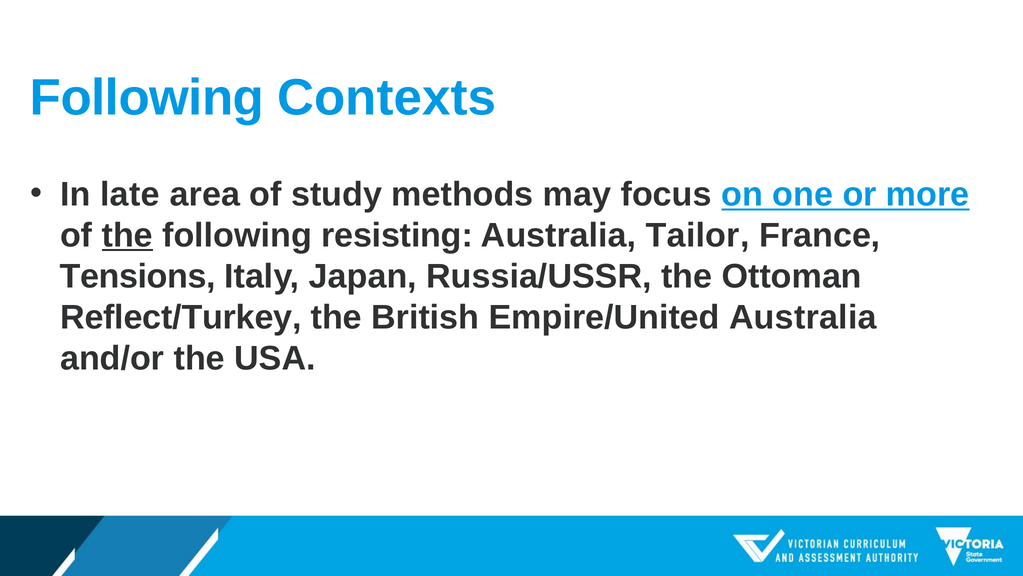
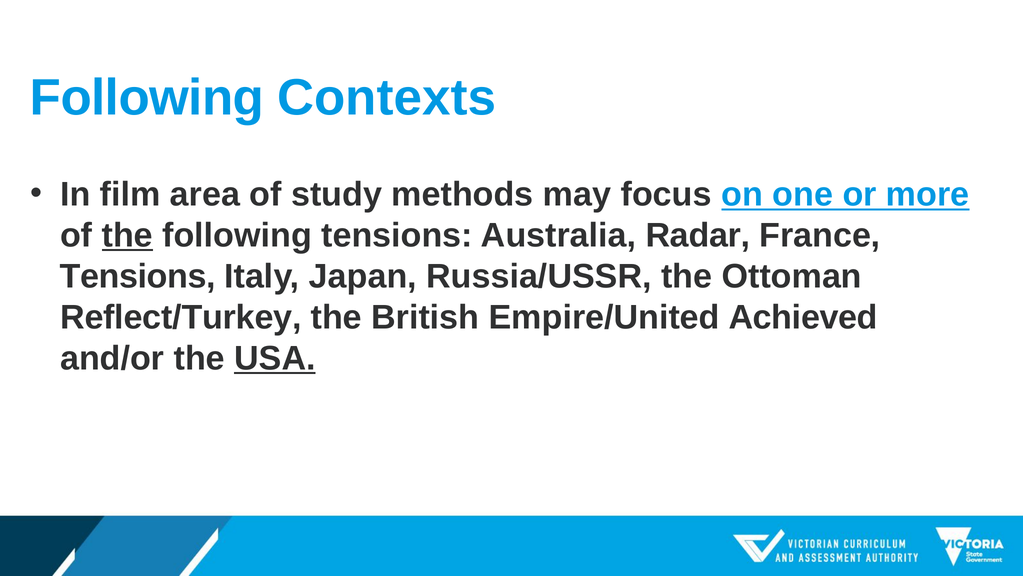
late: late -> film (130, 194)
following resisting: resisting -> tensions (397, 235)
Tailor: Tailor -> Radar (698, 235)
Empire/United Australia: Australia -> Achieved (803, 317)
USA underline: none -> present (275, 358)
